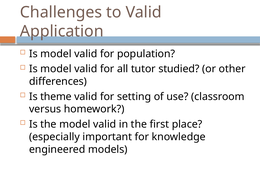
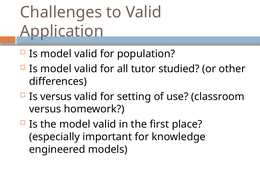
Is theme: theme -> versus (56, 97)
